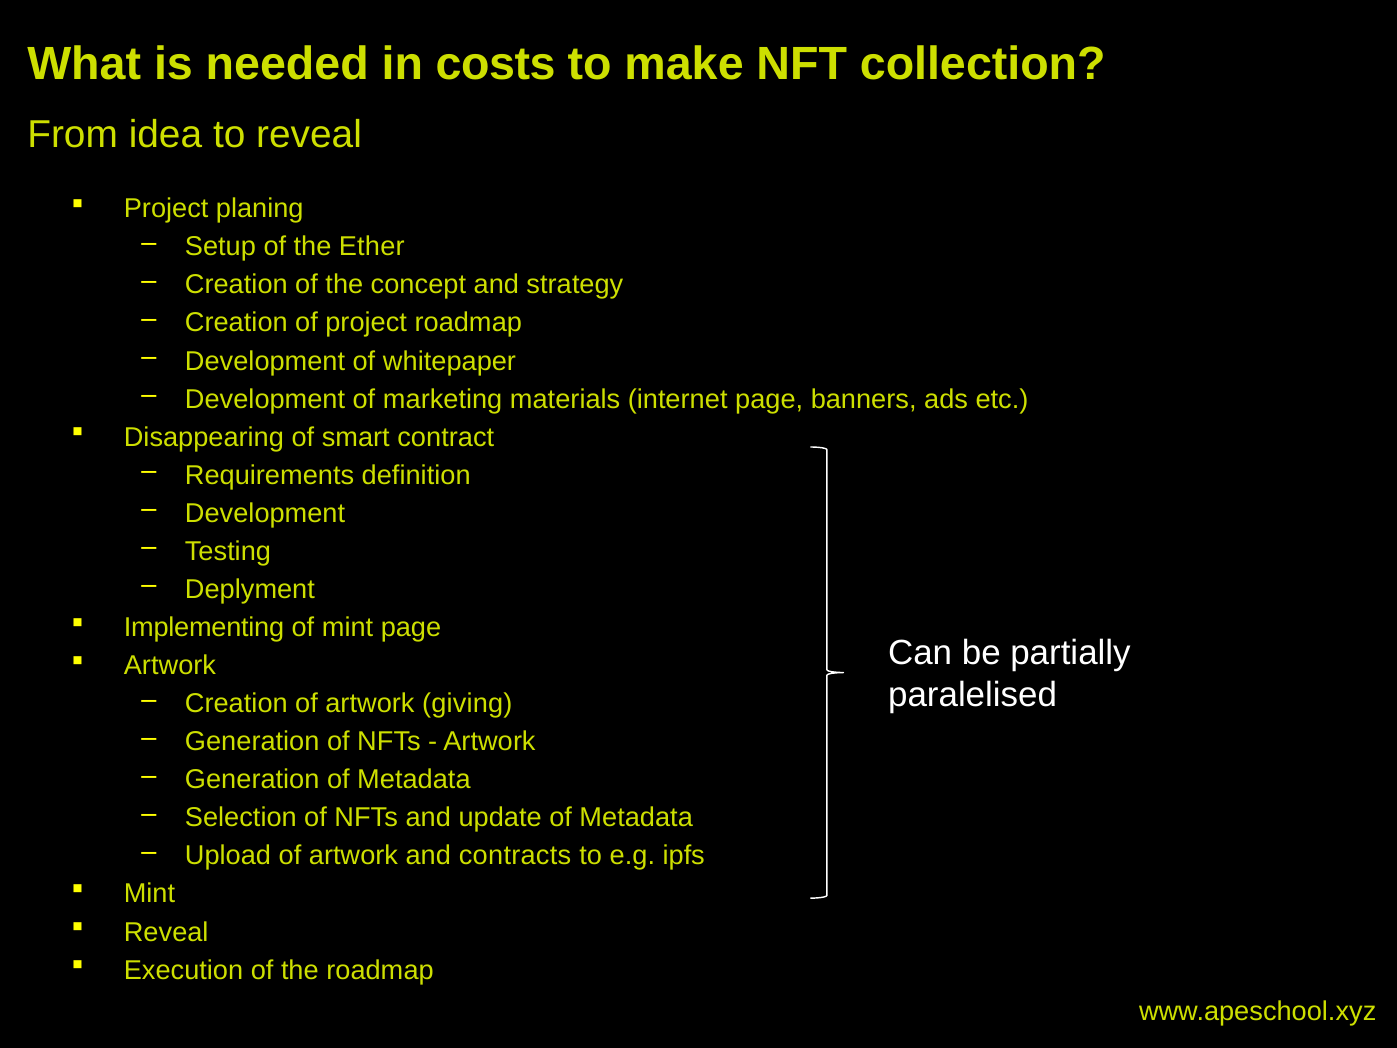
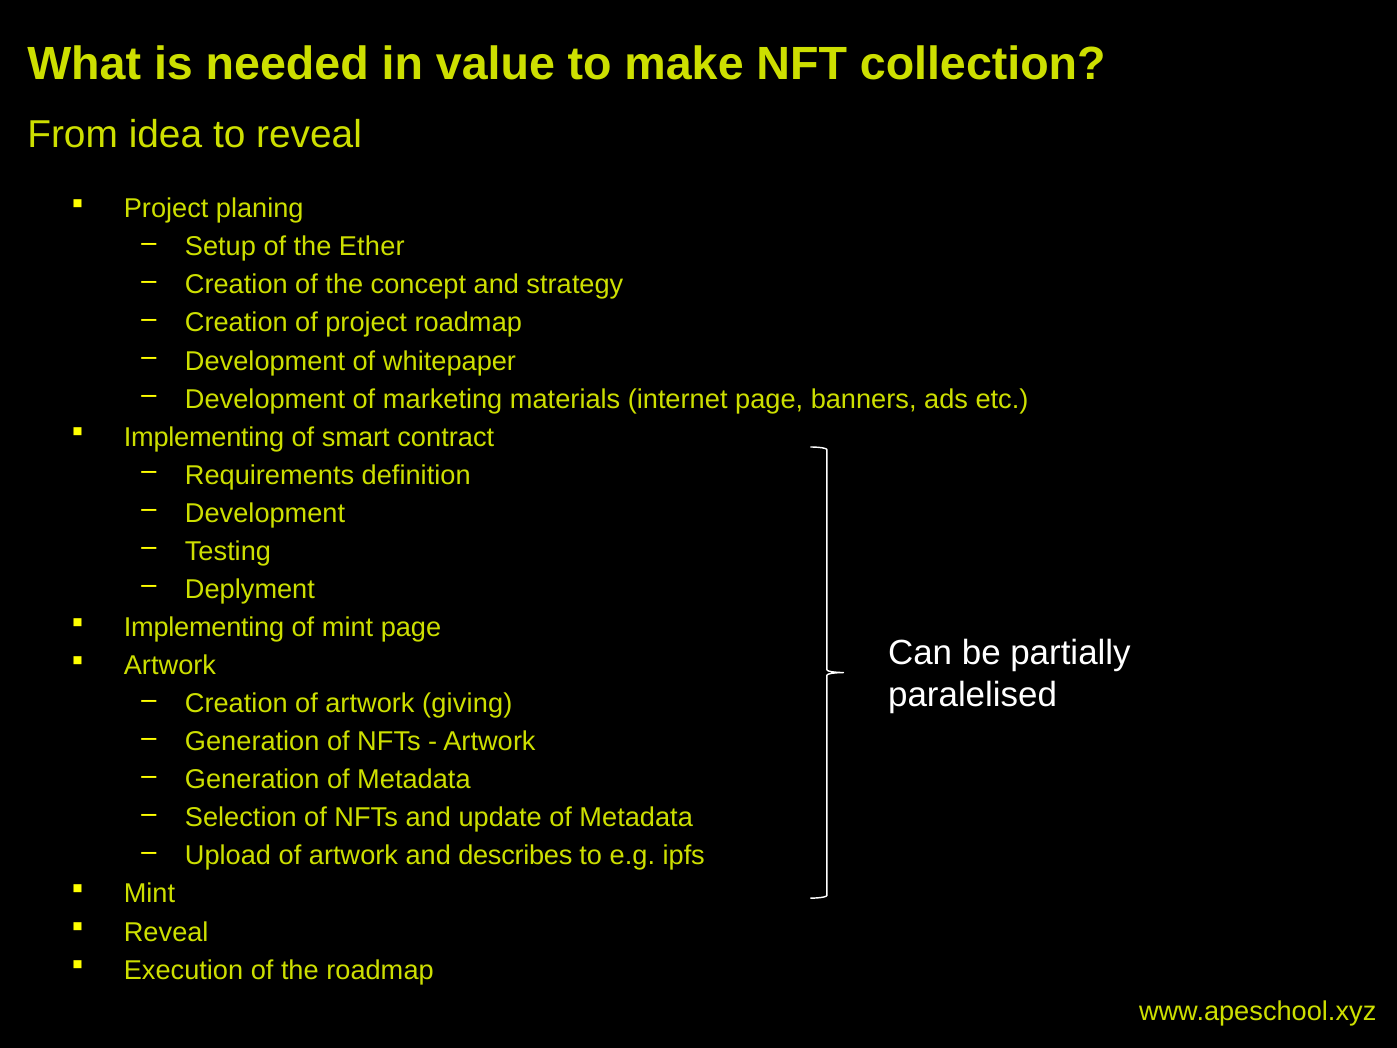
costs: costs -> value (495, 64)
Disappearing: Disappearing -> Implementing (204, 437)
contracts: contracts -> describes (515, 856)
